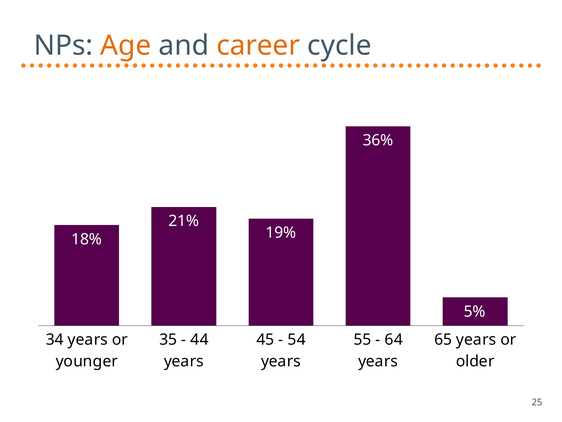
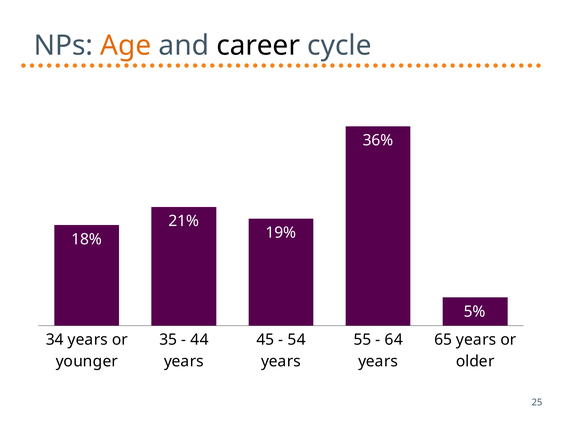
career colour: orange -> black (258, 46)
